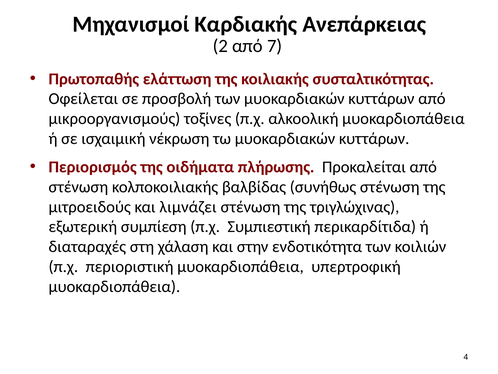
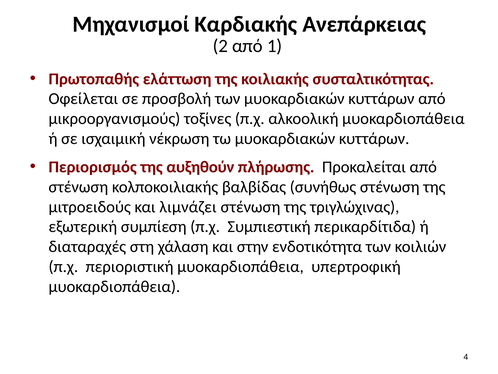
7: 7 -> 1 (275, 46)
οιδήματα: οιδήματα -> αυξηθούν (200, 167)
